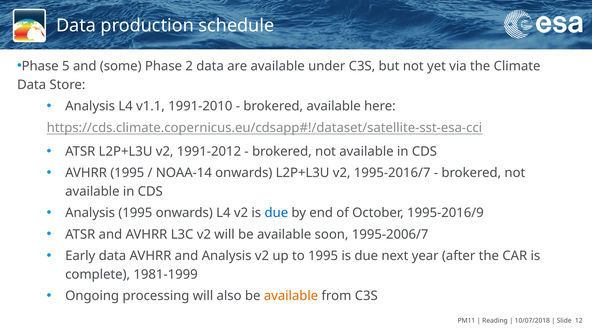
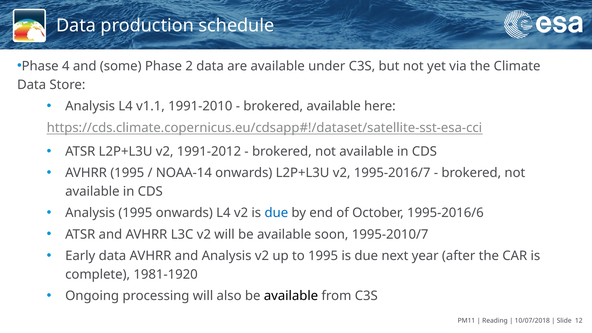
5: 5 -> 4 (66, 66)
1995-2016/9: 1995-2016/9 -> 1995-2016/6 (445, 213)
1995-2006/7: 1995-2006/7 -> 1995-2010/7 (390, 234)
1981-1999: 1981-1999 -> 1981-1920 (166, 275)
available colour: orange -> black (291, 296)
